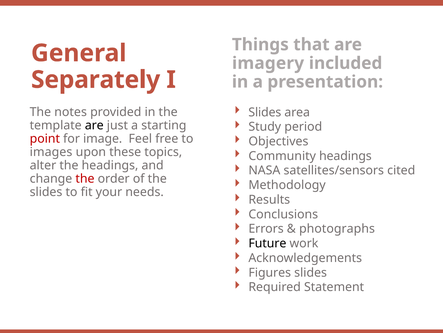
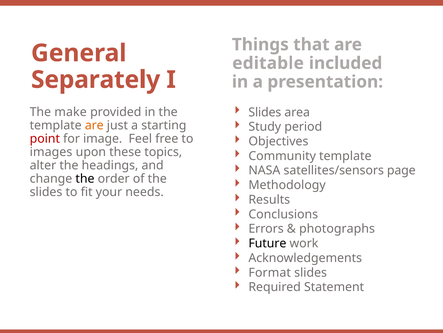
imagery: imagery -> editable (268, 63)
notes: notes -> make (71, 112)
are colour: black -> orange (94, 125)
Community headings: headings -> template (345, 156)
cited: cited -> page (401, 170)
the colour: red -> black (85, 178)
Figures: Figures -> Format (270, 272)
